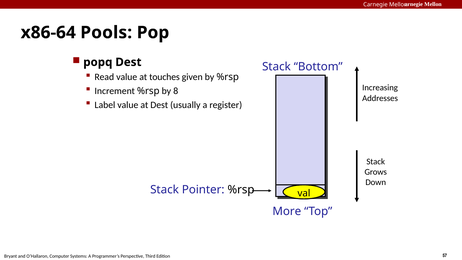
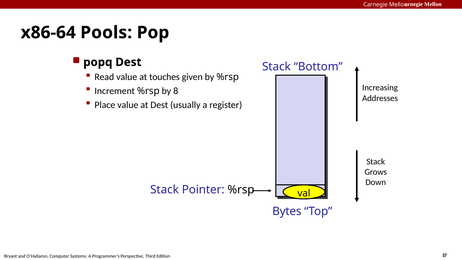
Label: Label -> Place (105, 105)
More: More -> Bytes (287, 211)
